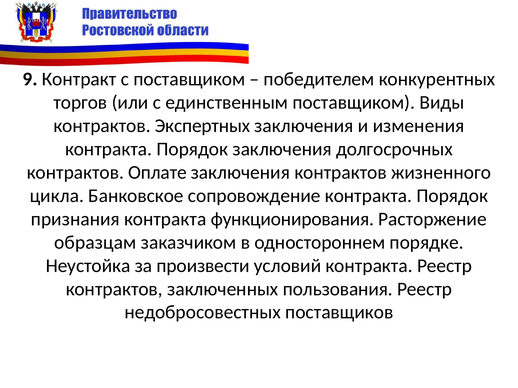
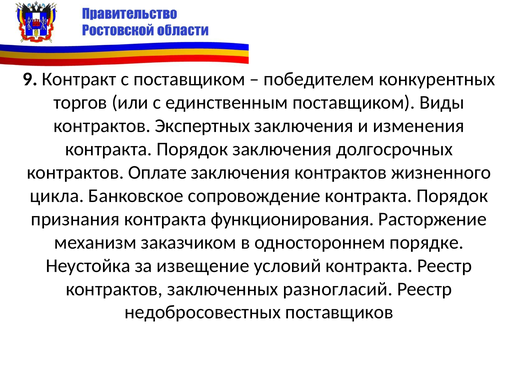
образцам: образцам -> механизм (95, 243)
произвести: произвести -> извещение (203, 266)
пользования: пользования -> разногласий (338, 289)
